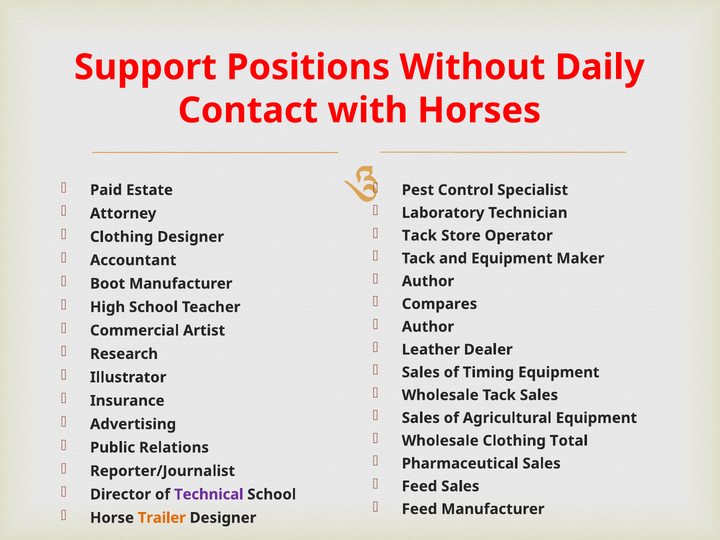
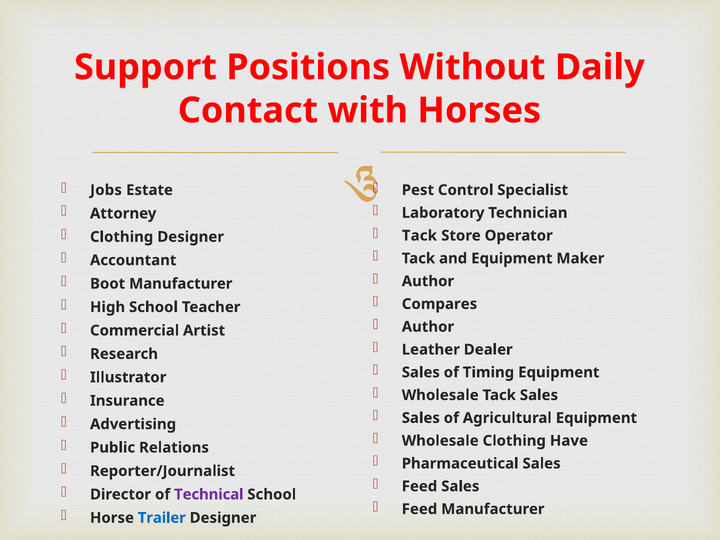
Paid: Paid -> Jobs (106, 190)
Total: Total -> Have (569, 441)
Trailer colour: orange -> blue (162, 518)
